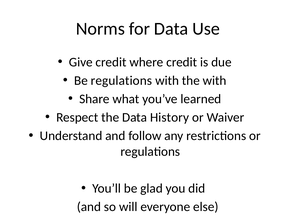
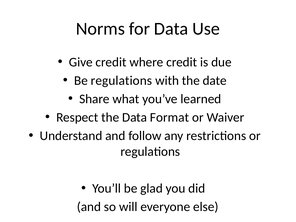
the with: with -> date (215, 80)
History: History -> Format (170, 117)
